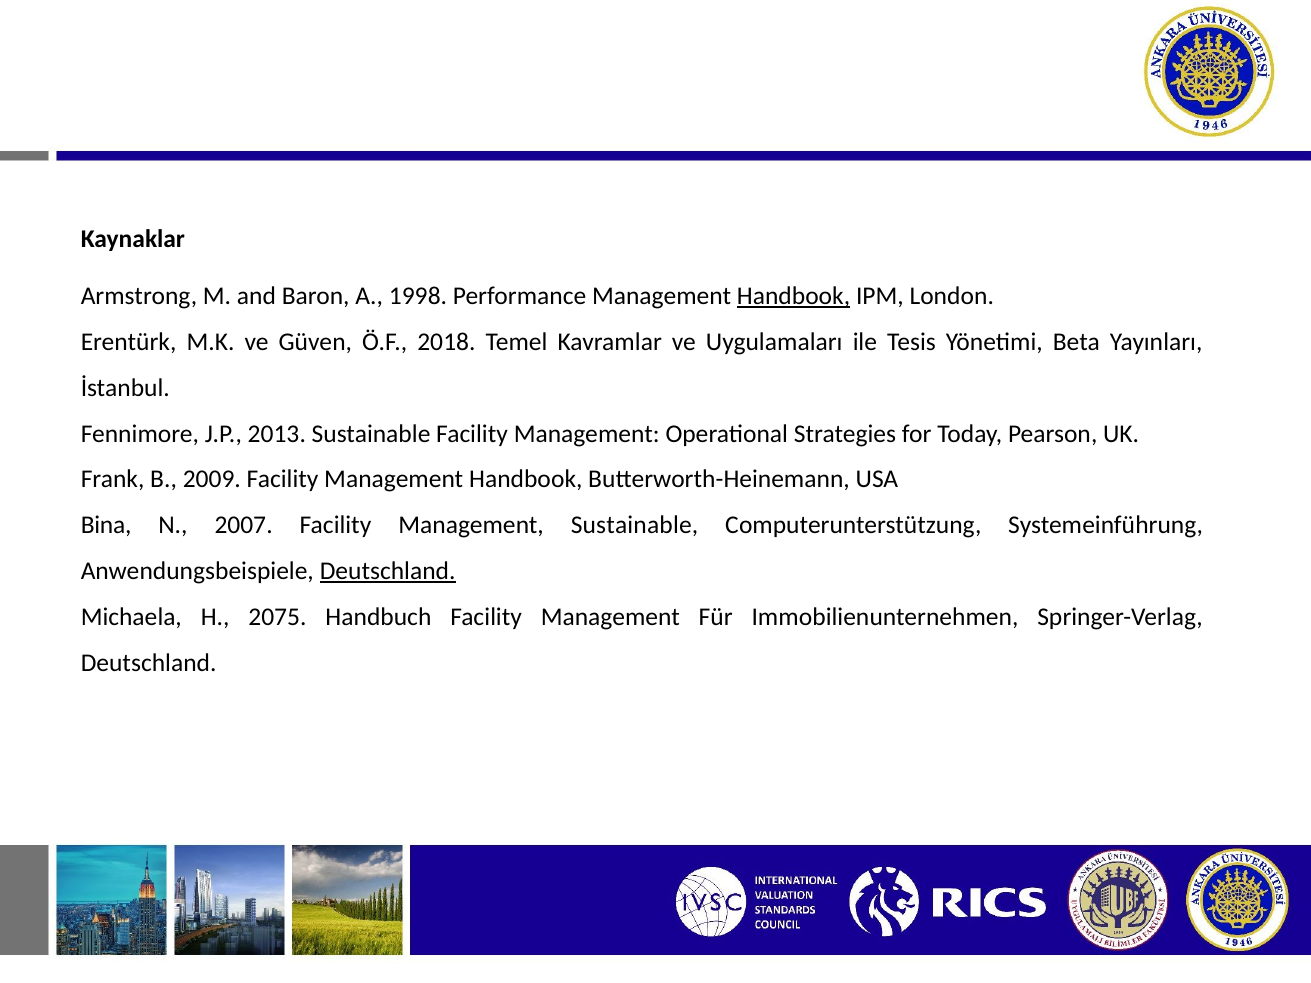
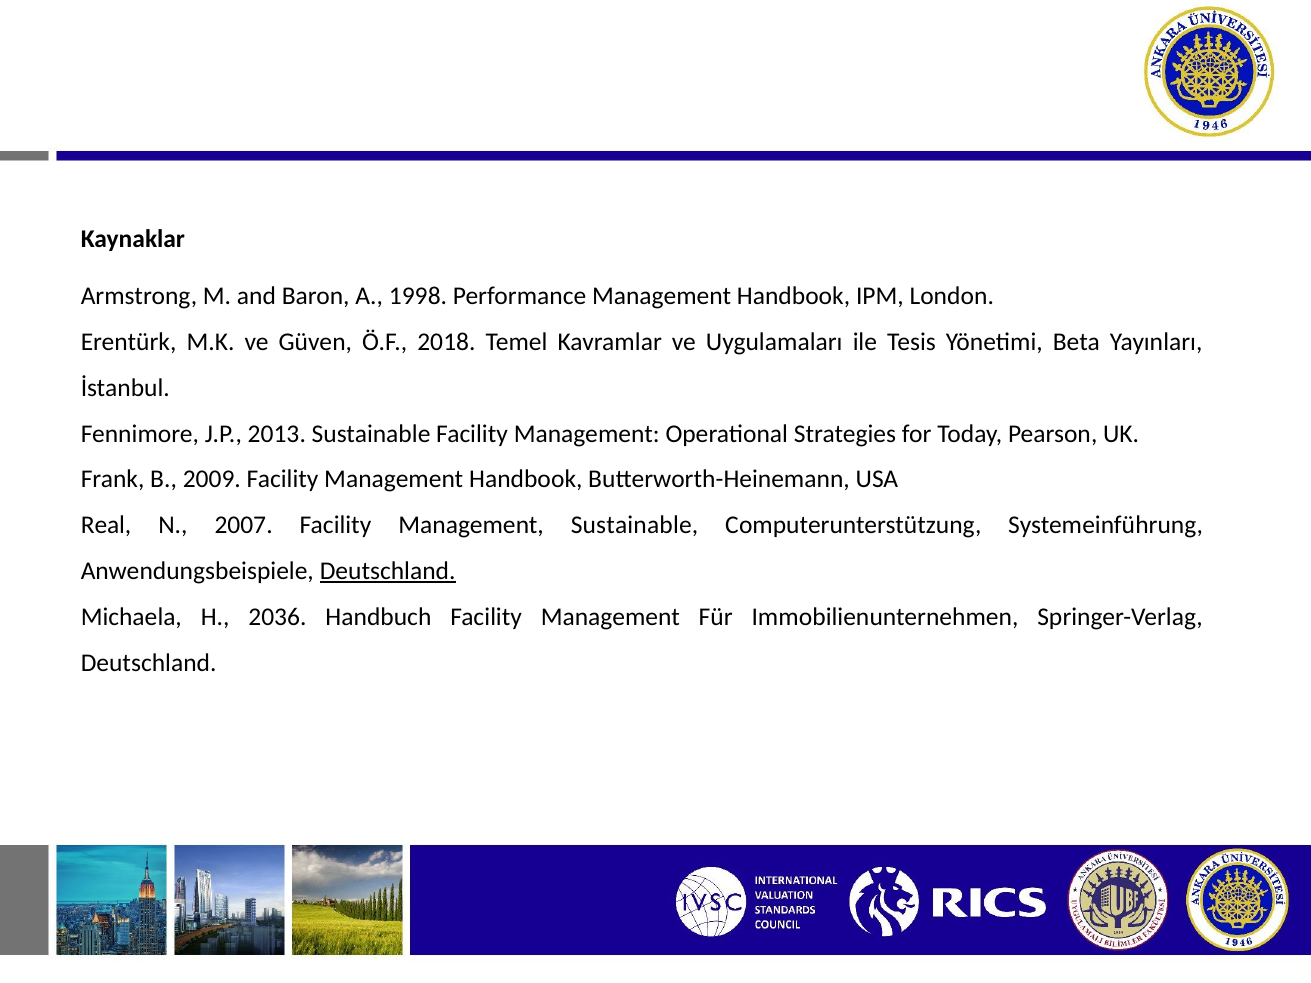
Handbook underline: present -> none (794, 296)
Bina: Bina -> Real (106, 525)
2075: 2075 -> 2036 (277, 617)
